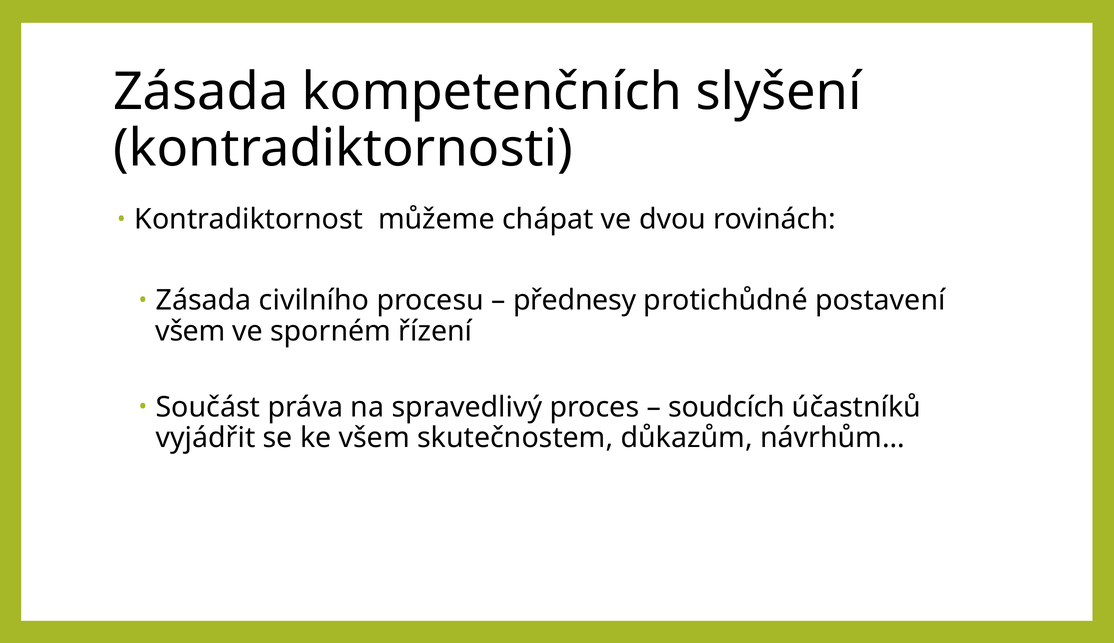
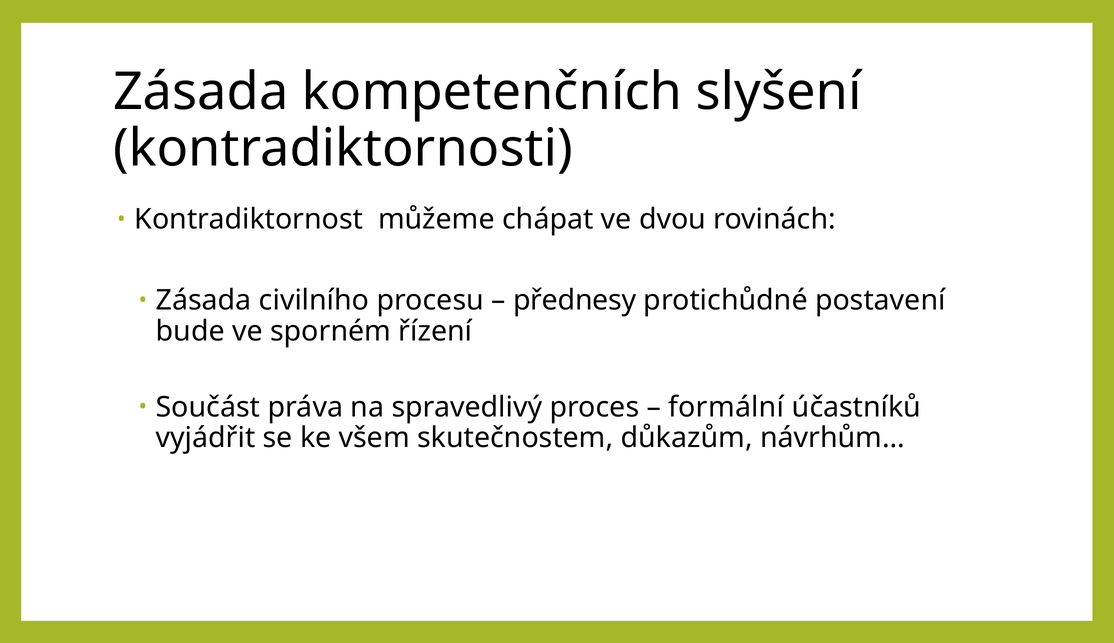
všem: všem -> bude (190, 331)
soudcích: soudcích -> formální (726, 407)
